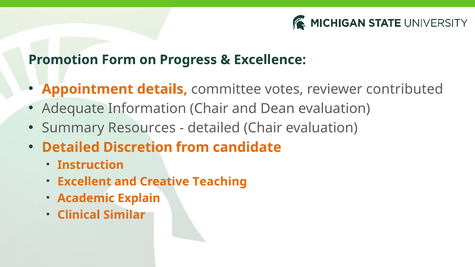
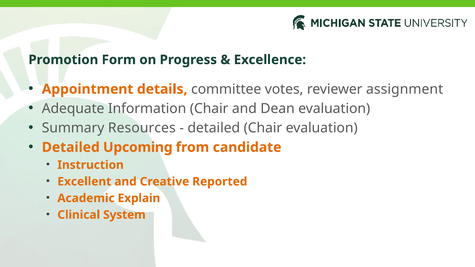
contributed: contributed -> assignment (405, 89)
Discretion: Discretion -> Upcoming (138, 147)
Teaching: Teaching -> Reported (220, 182)
Similar: Similar -> System (124, 215)
